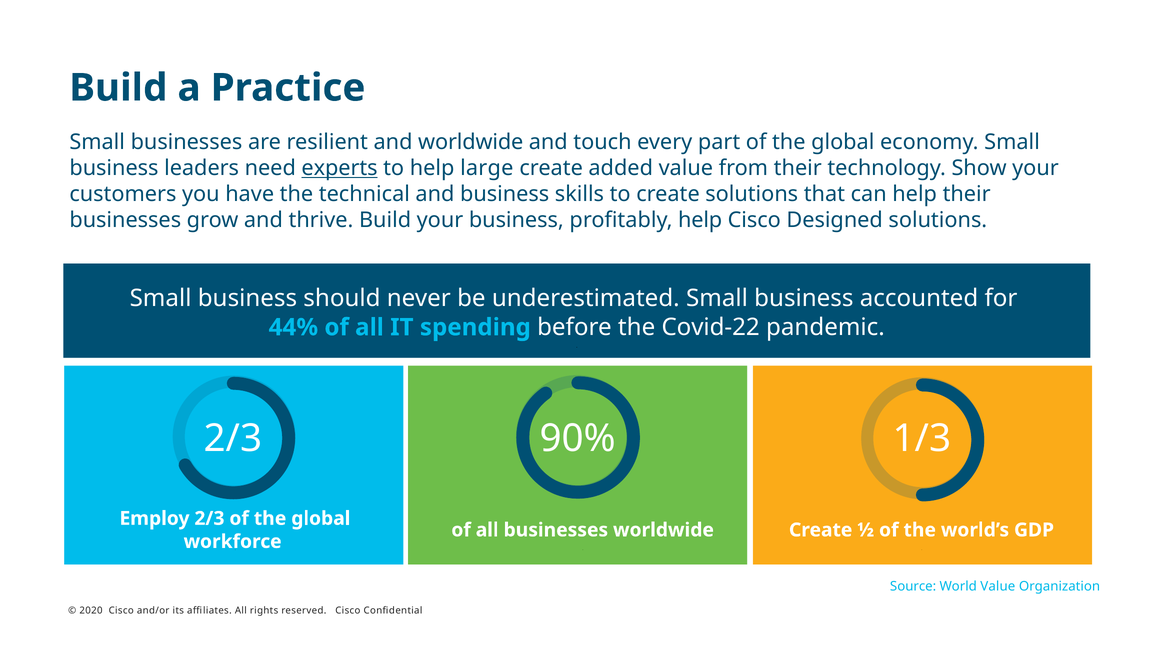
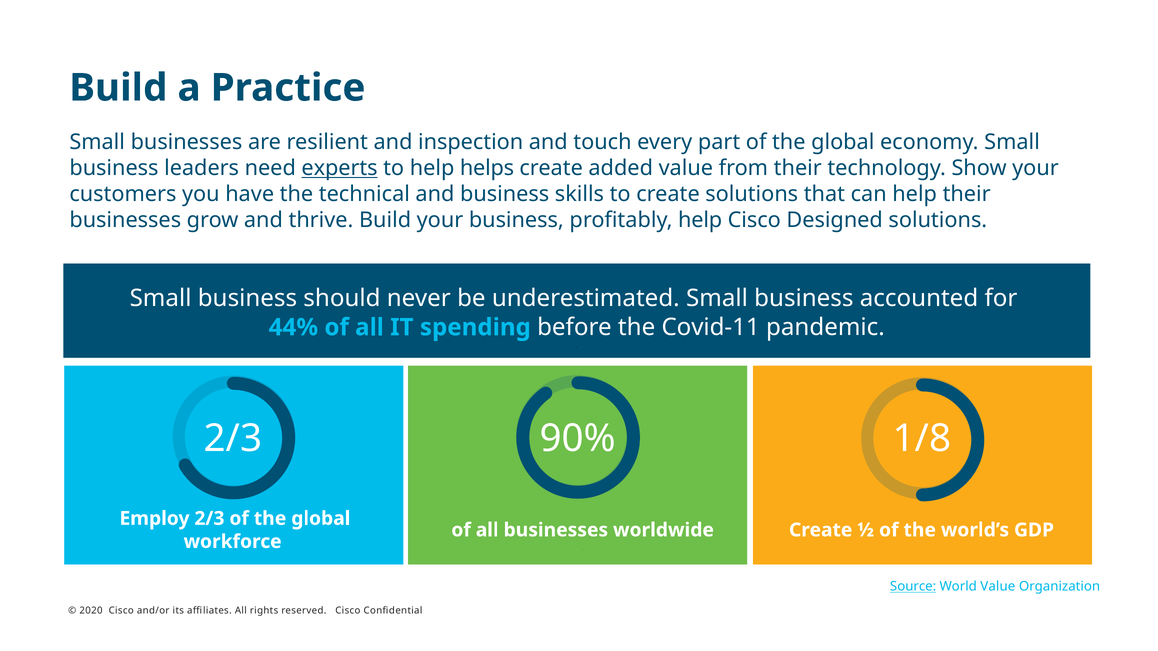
and worldwide: worldwide -> inspection (471, 142)
large: large -> helps (487, 168)
Covid-22: Covid-22 -> Covid-11 (711, 327)
1/3: 1/3 -> 1/8 (922, 439)
Source underline: none -> present (913, 587)
